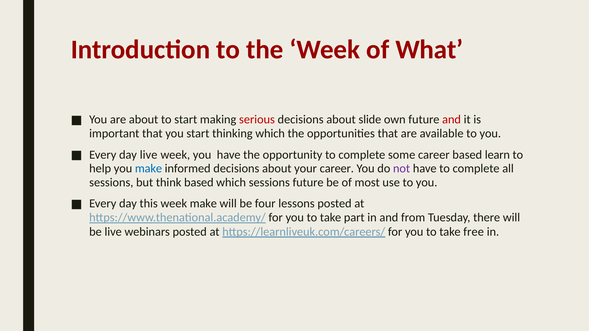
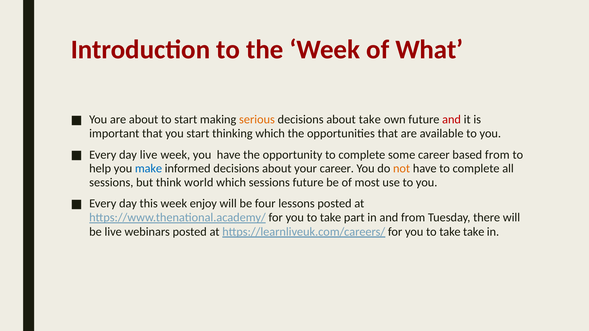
serious colour: red -> orange (257, 120)
about slide: slide -> take (370, 120)
based learn: learn -> from (497, 155)
not colour: purple -> orange (402, 169)
think based: based -> world (199, 183)
week make: make -> enjoy (203, 204)
take free: free -> take (474, 232)
